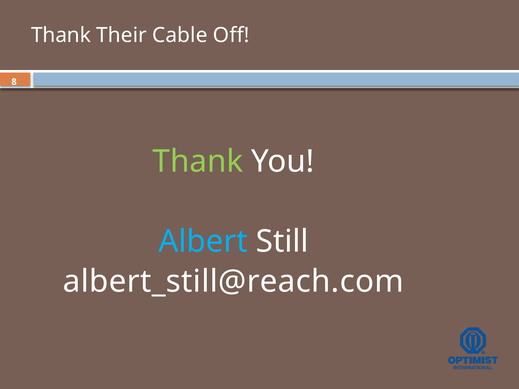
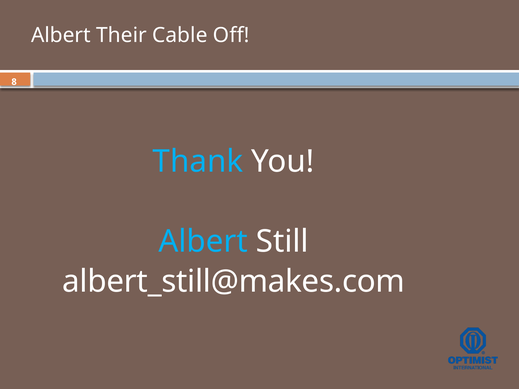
Thank: Thank -> Albert (61, 35)
Thank colour: light green -> light blue (198, 161)
albert_still@reach.com: albert_still@reach.com -> albert_still@makes.com (234, 282)
